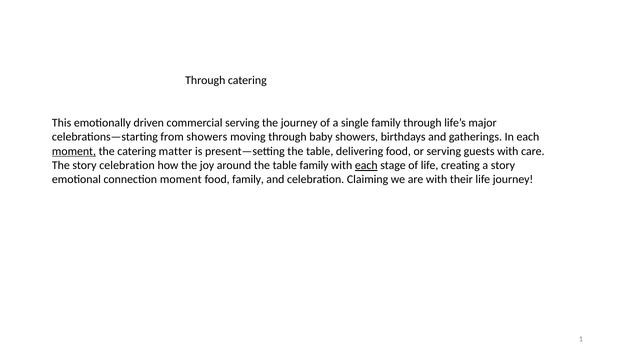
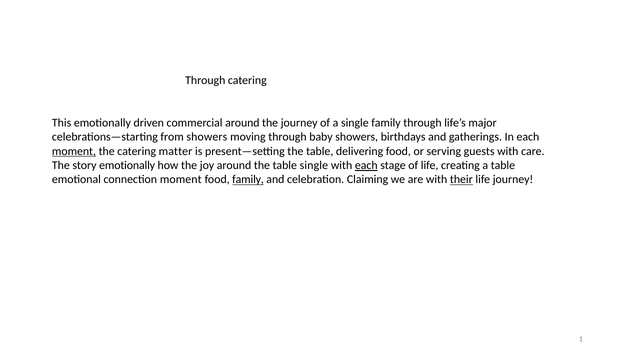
commercial serving: serving -> around (242, 123)
story celebration: celebration -> emotionally (127, 165)
table family: family -> single (314, 165)
a story: story -> table (503, 165)
family underline: none -> present (248, 180)
their underline: none -> present (461, 180)
